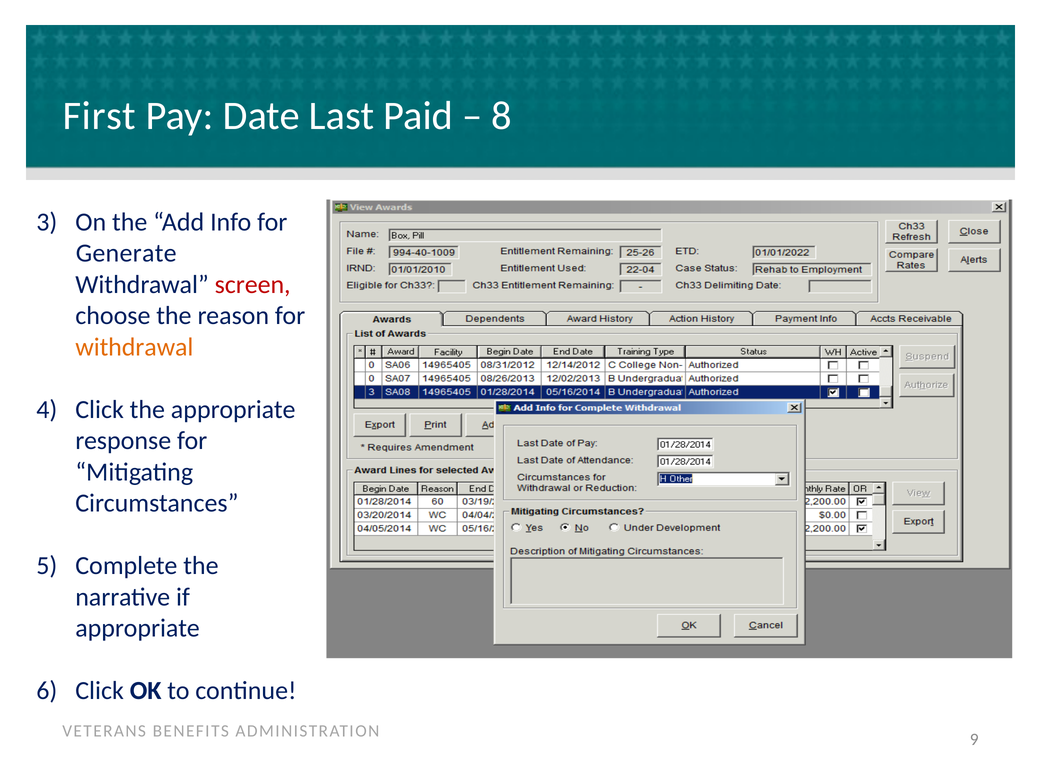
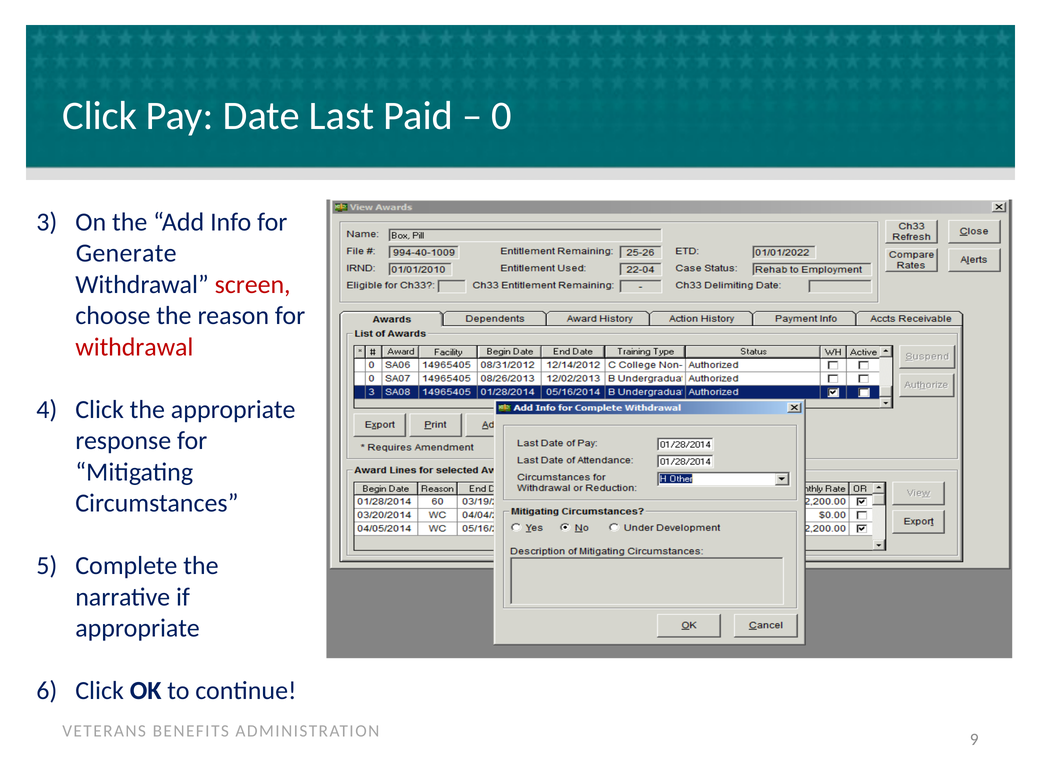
First: First -> Click (100, 116)
8: 8 -> 0 (502, 116)
withdrawal colour: orange -> red (134, 347)
